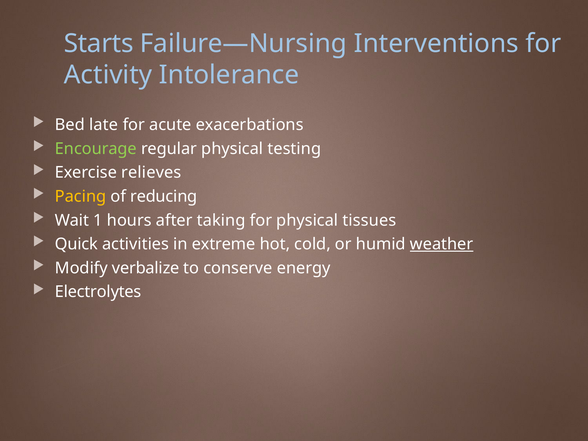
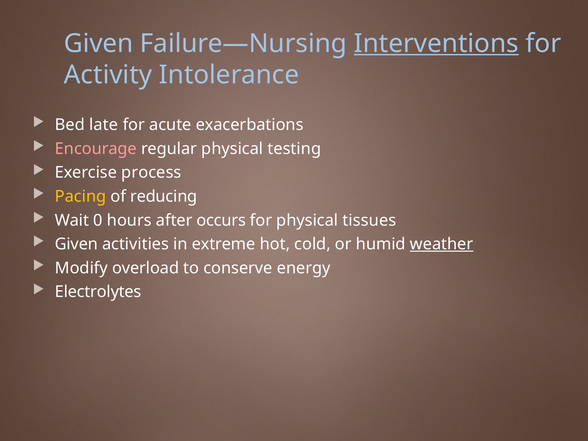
Starts: Starts -> Given (99, 43)
Interventions underline: none -> present (436, 43)
Encourage colour: light green -> pink (96, 149)
relieves: relieves -> process (151, 173)
1: 1 -> 0 (98, 220)
taking: taking -> occurs (221, 220)
Quick: Quick -> Given (76, 244)
verbalize: verbalize -> overload (146, 268)
